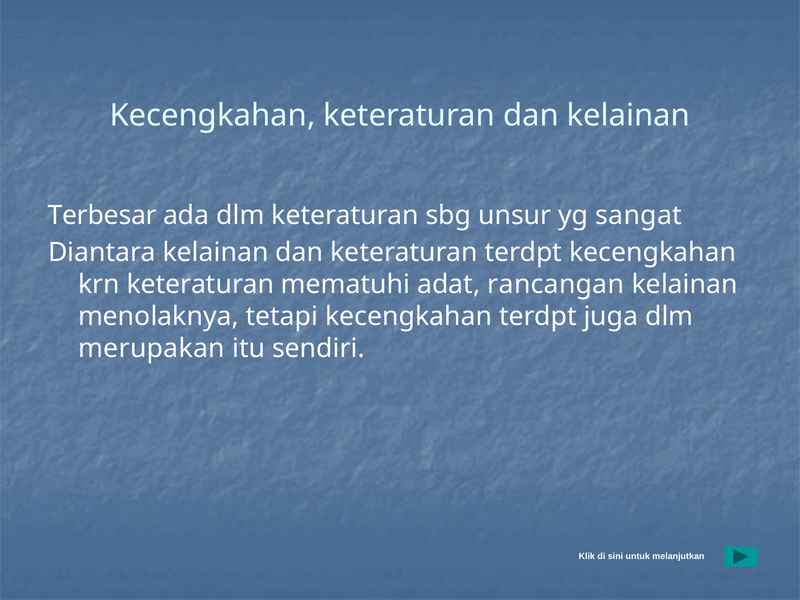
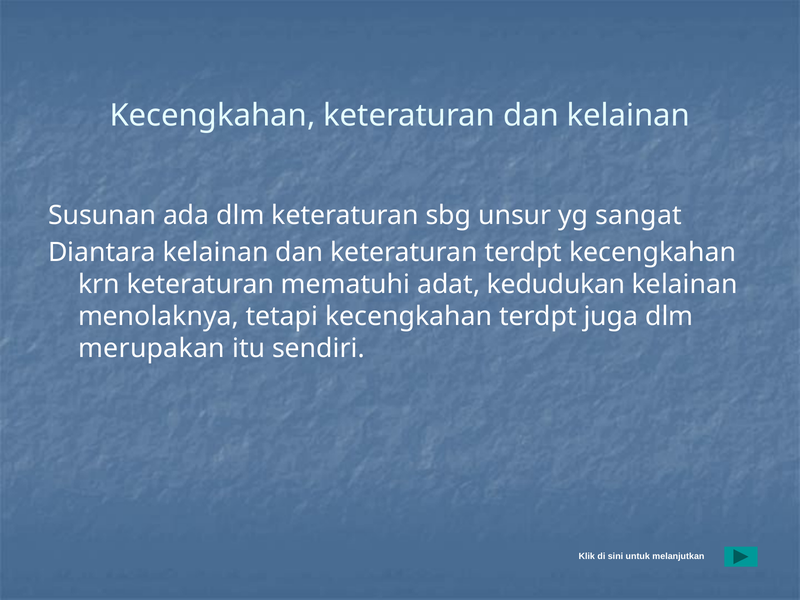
Terbesar: Terbesar -> Susunan (102, 215)
rancangan: rancangan -> kedudukan (556, 285)
